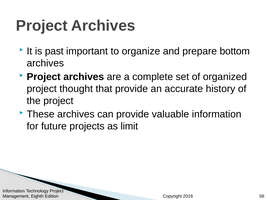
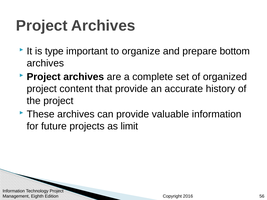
past: past -> type (54, 51)
thought: thought -> content (76, 89)
